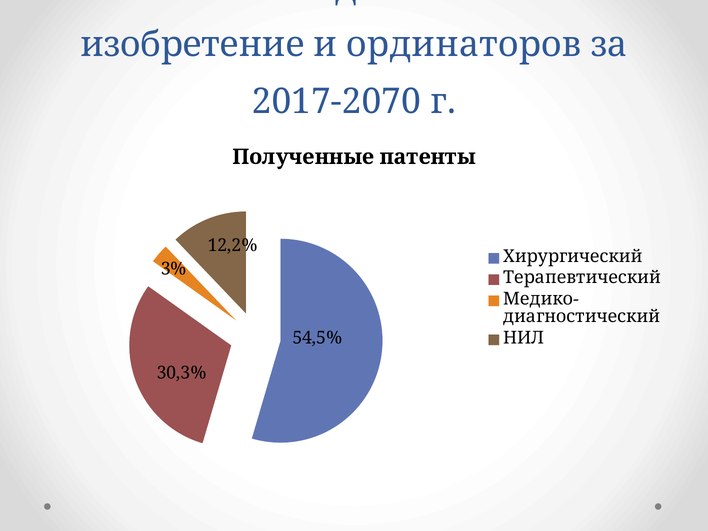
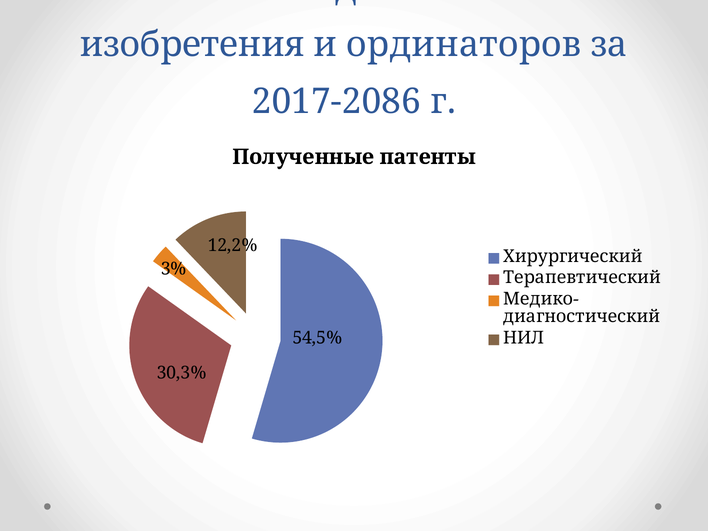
изобретение: изобретение -> изобретения (192, 45)
2017-2070: 2017-2070 -> 2017-2086 (336, 102)
